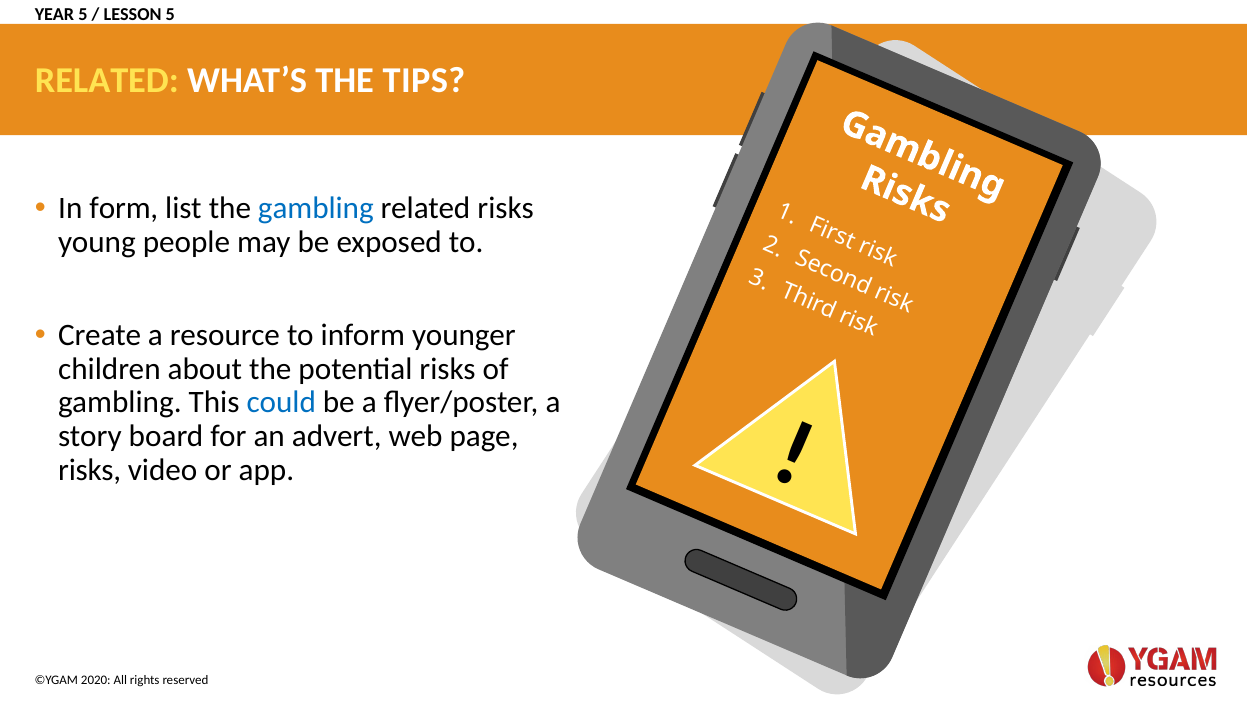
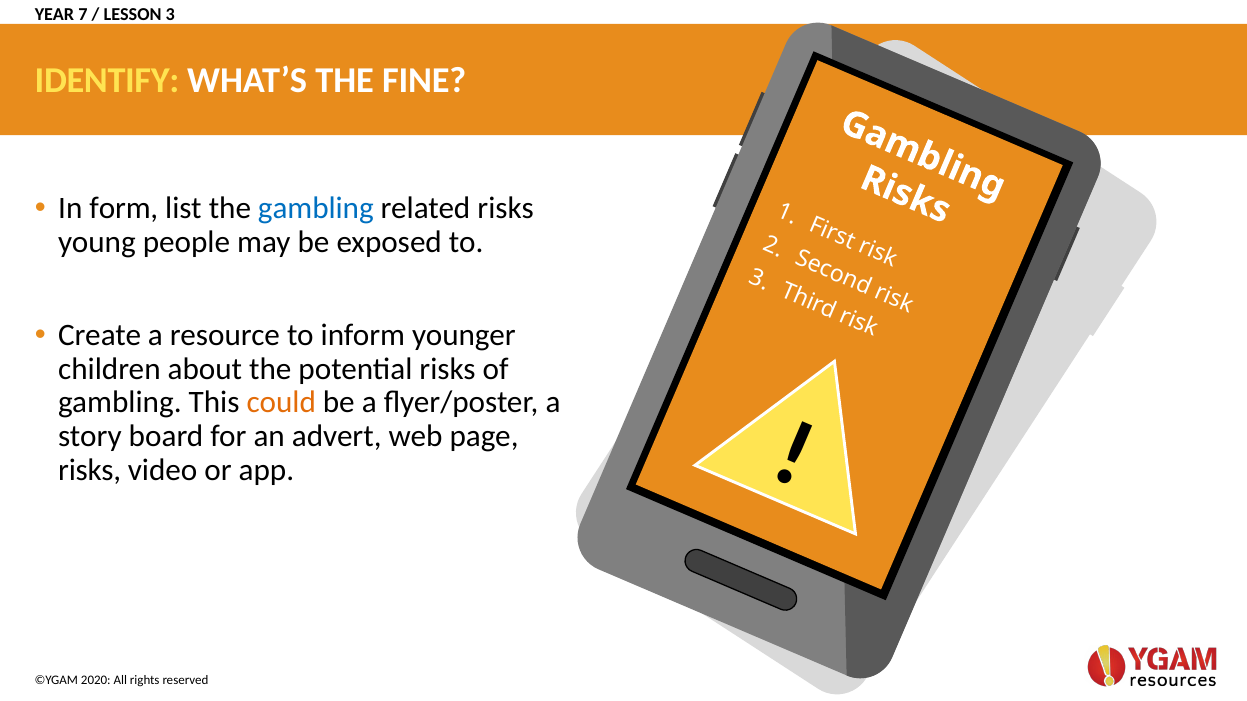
YEAR 5: 5 -> 7 (83, 15)
LESSON 5: 5 -> 3 (170, 15)
RELATED: RELATED -> IDENTIFY (107, 80)
TIPS: TIPS -> FINE (424, 80)
could colour: blue -> orange (281, 403)
